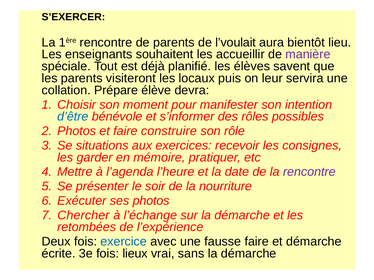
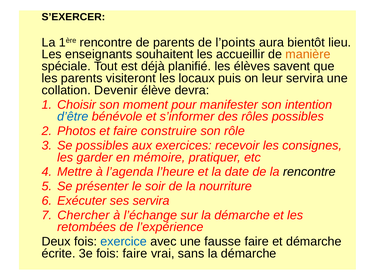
l’voulait: l’voulait -> l’points (235, 42)
manière colour: purple -> orange (308, 54)
Prépare: Prépare -> Devenir (116, 90)
Se situations: situations -> possibles (102, 146)
rencontre colour: purple -> black (309, 172)
ses photos: photos -> servira (151, 201)
fois lieux: lieux -> faire (135, 254)
